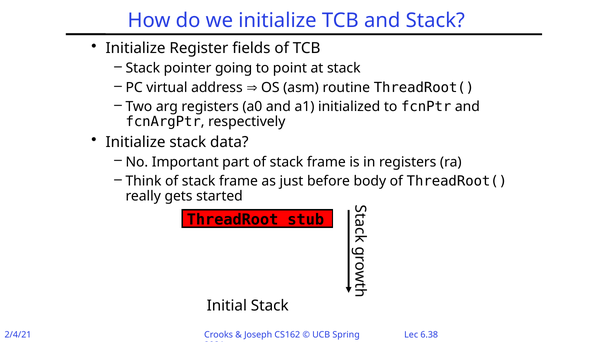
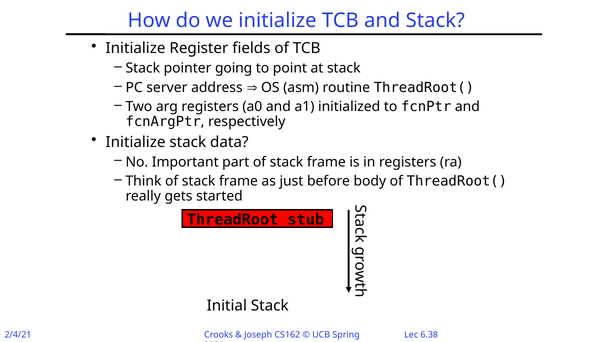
virtual: virtual -> server (167, 87)
